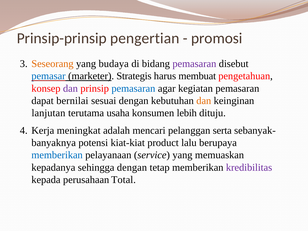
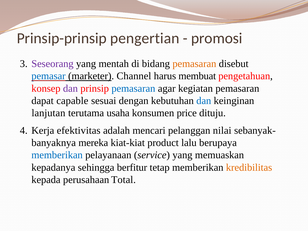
Seseorang colour: orange -> purple (52, 64)
budaya: budaya -> mentah (114, 64)
pemasaran colour: purple -> orange (194, 64)
Strategis: Strategis -> Channel (134, 76)
bernilai: bernilai -> capable (72, 101)
dan colour: orange -> blue (204, 101)
lebih: lebih -> price (187, 113)
meningkat: meningkat -> efektivitas (79, 130)
serta: serta -> nilai (222, 130)
potensi: potensi -> mereka (93, 143)
sehingga dengan: dengan -> berfitur (132, 167)
kredibilitas colour: purple -> orange (249, 167)
